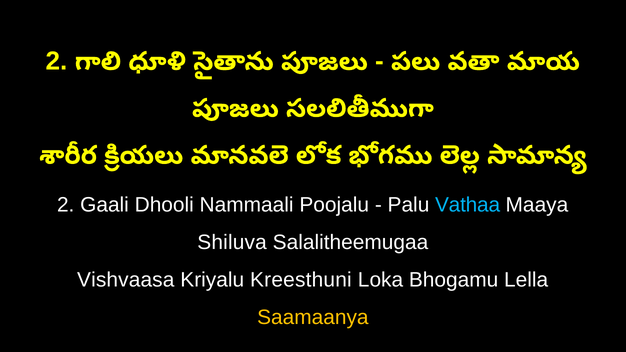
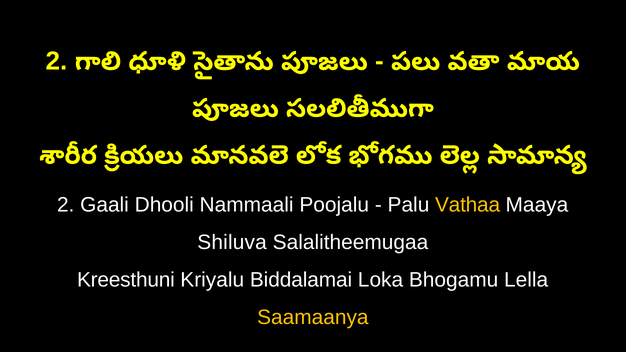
Vathaa colour: light blue -> yellow (468, 205)
Vishvaasa: Vishvaasa -> Kreesthuni (126, 280)
Kreesthuni: Kreesthuni -> Biddalamai (301, 280)
